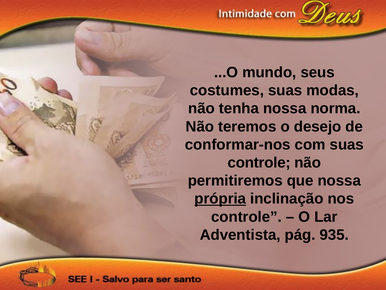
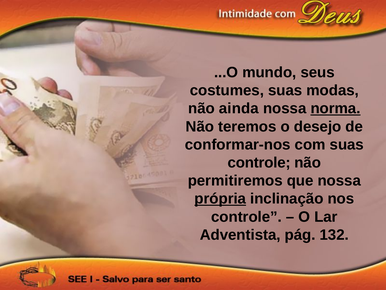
tenha: tenha -> ainda (239, 108)
norma underline: none -> present (335, 108)
935: 935 -> 132 (334, 234)
